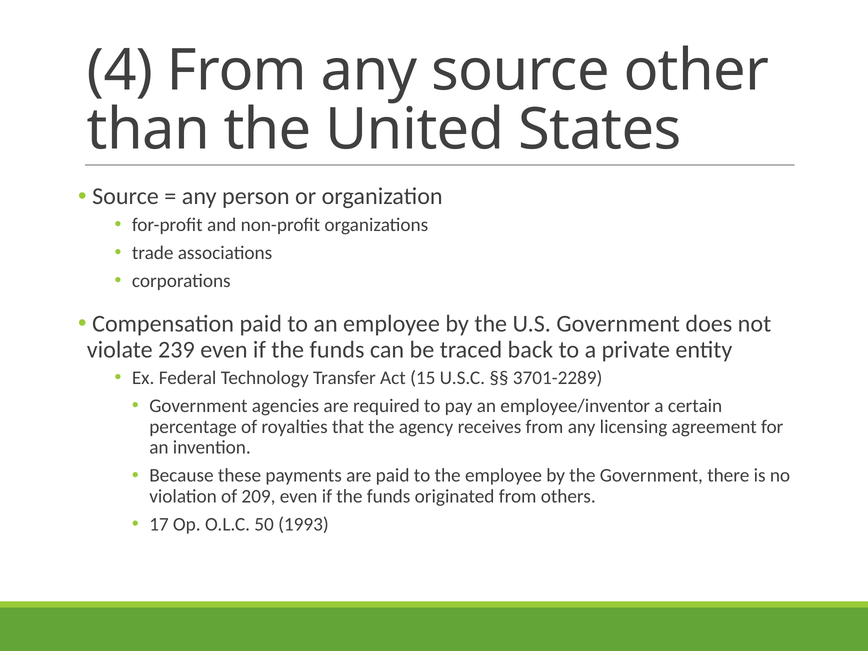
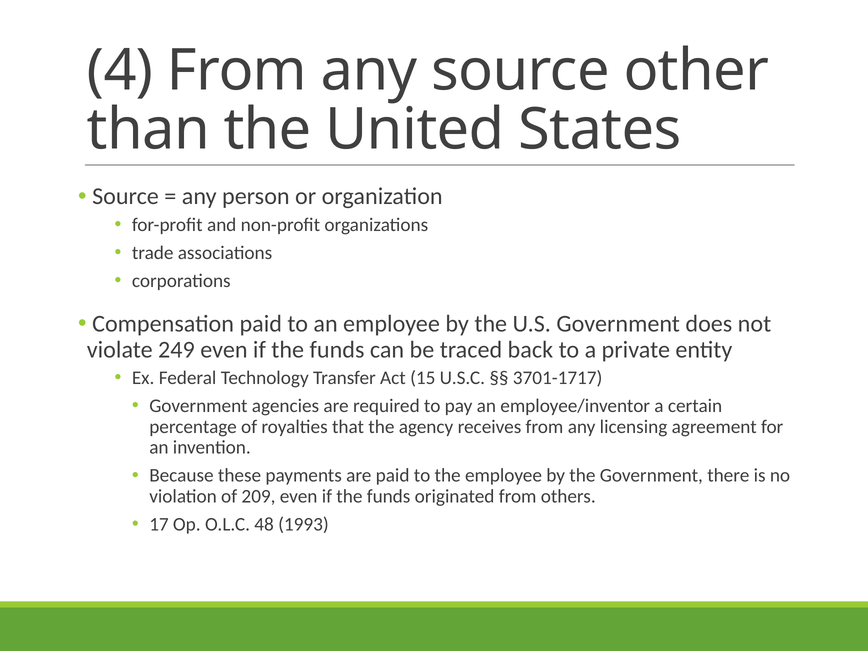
239: 239 -> 249 (176, 350)
3701-2289: 3701-2289 -> 3701-1717 (558, 378)
50: 50 -> 48 (264, 524)
